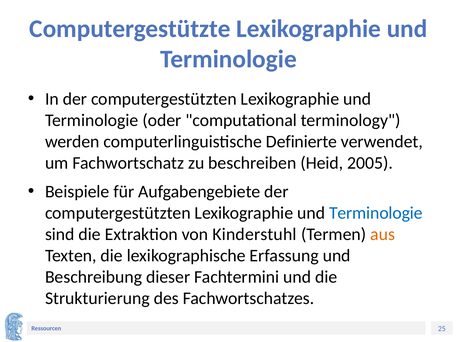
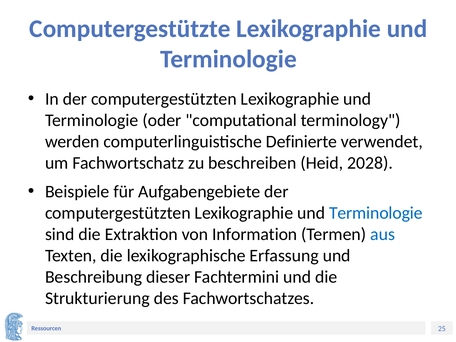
2005: 2005 -> 2028 (370, 163)
Kinderstuhl: Kinderstuhl -> Information (255, 234)
aus colour: orange -> blue (383, 234)
